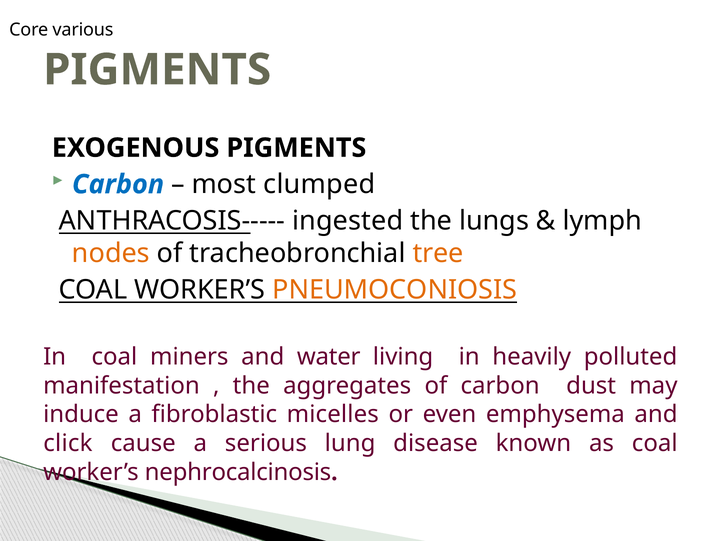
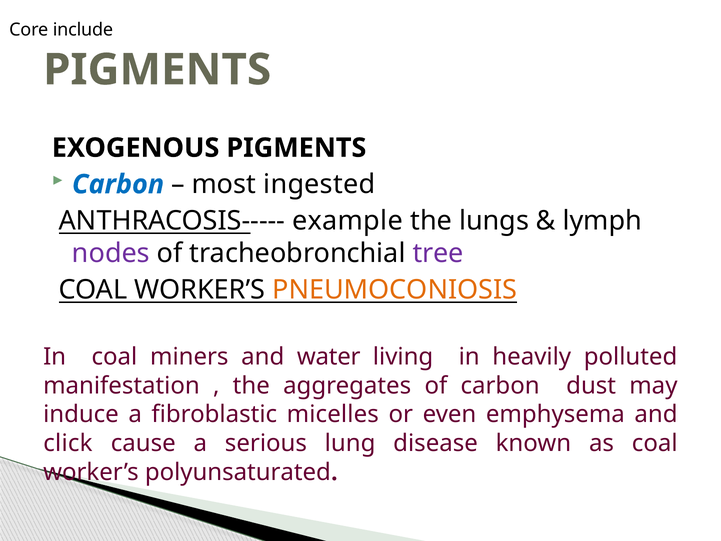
various: various -> include (83, 30)
clumped: clumped -> ingested (319, 184)
ingested: ingested -> example (348, 221)
nodes colour: orange -> purple (111, 253)
tree colour: orange -> purple (438, 253)
nephrocalcinosis: nephrocalcinosis -> polyunsaturated (238, 472)
